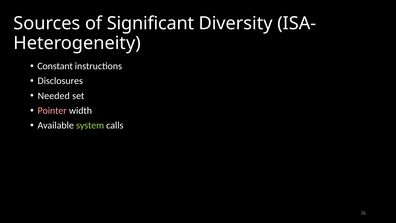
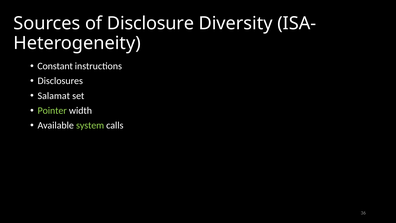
Significant: Significant -> Disclosure (150, 23)
Needed: Needed -> Salamat (54, 96)
Pointer colour: pink -> light green (52, 111)
